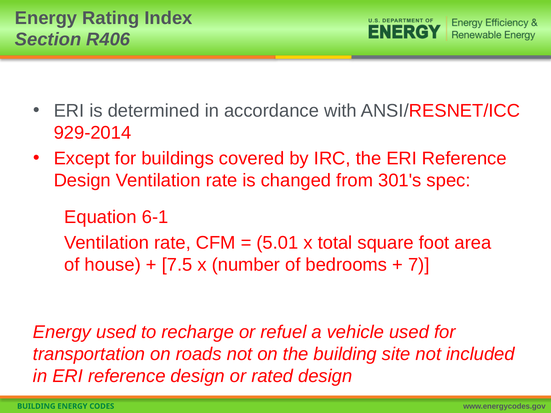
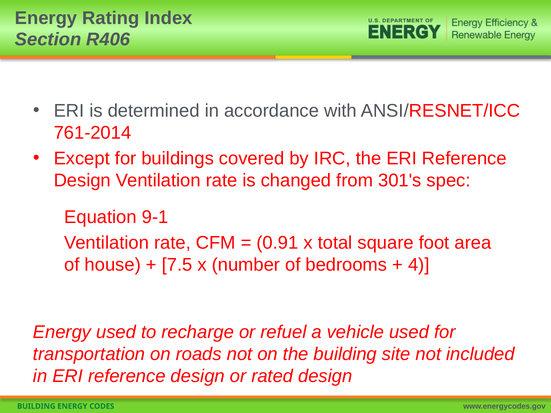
929-2014: 929-2014 -> 761-2014 (92, 133)
6-1: 6-1 -> 9-1 (155, 217)
5.01: 5.01 -> 0.91 (277, 243)
7: 7 -> 4 (419, 265)
